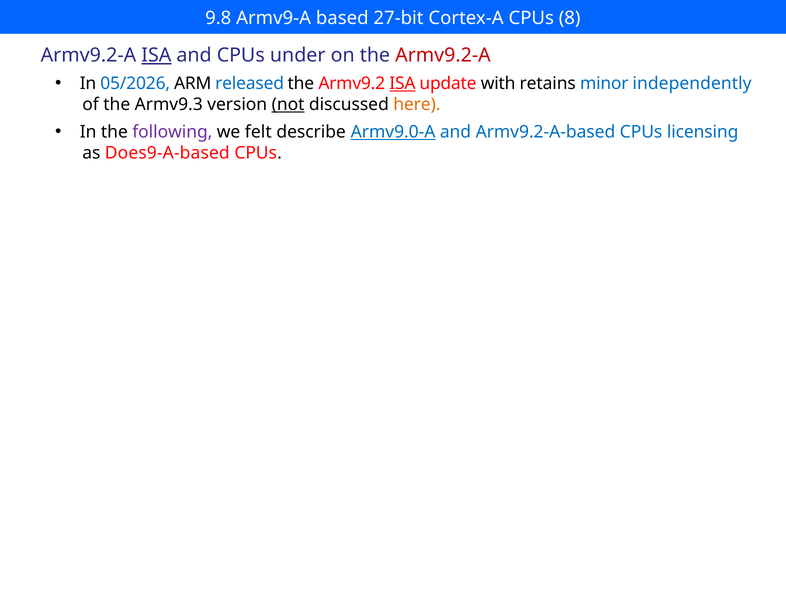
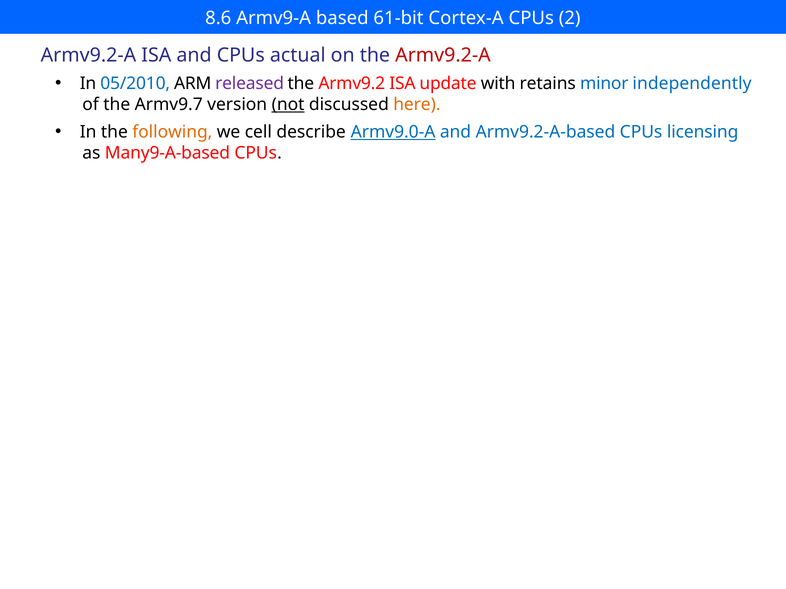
9.8: 9.8 -> 8.6 (218, 18)
27-bit: 27-bit -> 61-bit (398, 18)
8: 8 -> 2 (570, 18)
ISA underline: present -> none (156, 55)
under: under -> actual (298, 55)
05/2026: 05/2026 -> 05/2010 (135, 84)
released colour: blue -> purple (250, 84)
ISA underline: present -> none (402, 84)
Armv9.3: Armv9.3 -> Armv9.7 (169, 105)
following colour: purple -> orange (172, 132)
felt: felt -> cell (258, 132)
Does9-A-based: Does9-A-based -> Many9-A-based (167, 153)
